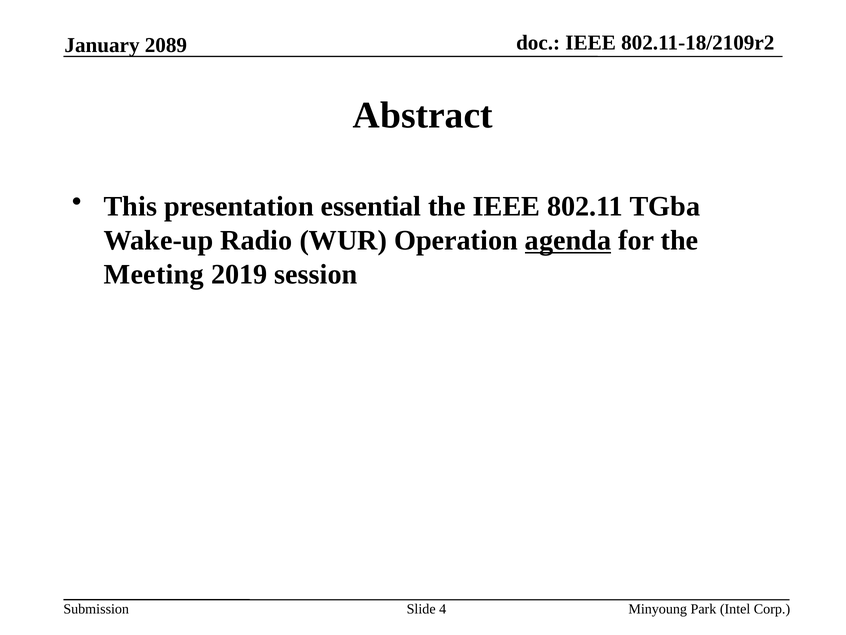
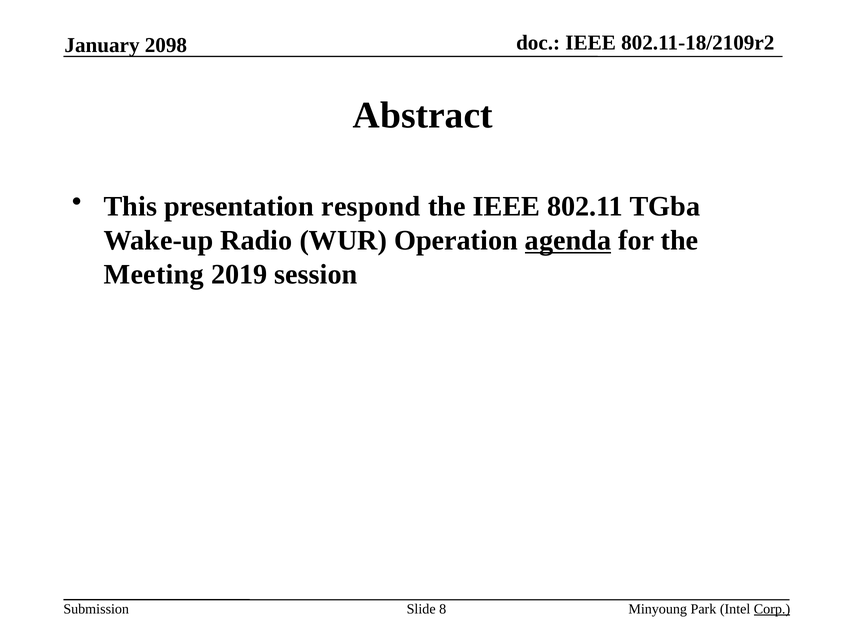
2089: 2089 -> 2098 (166, 45)
essential: essential -> respond (371, 206)
4: 4 -> 8 (443, 609)
Corp underline: none -> present (772, 609)
